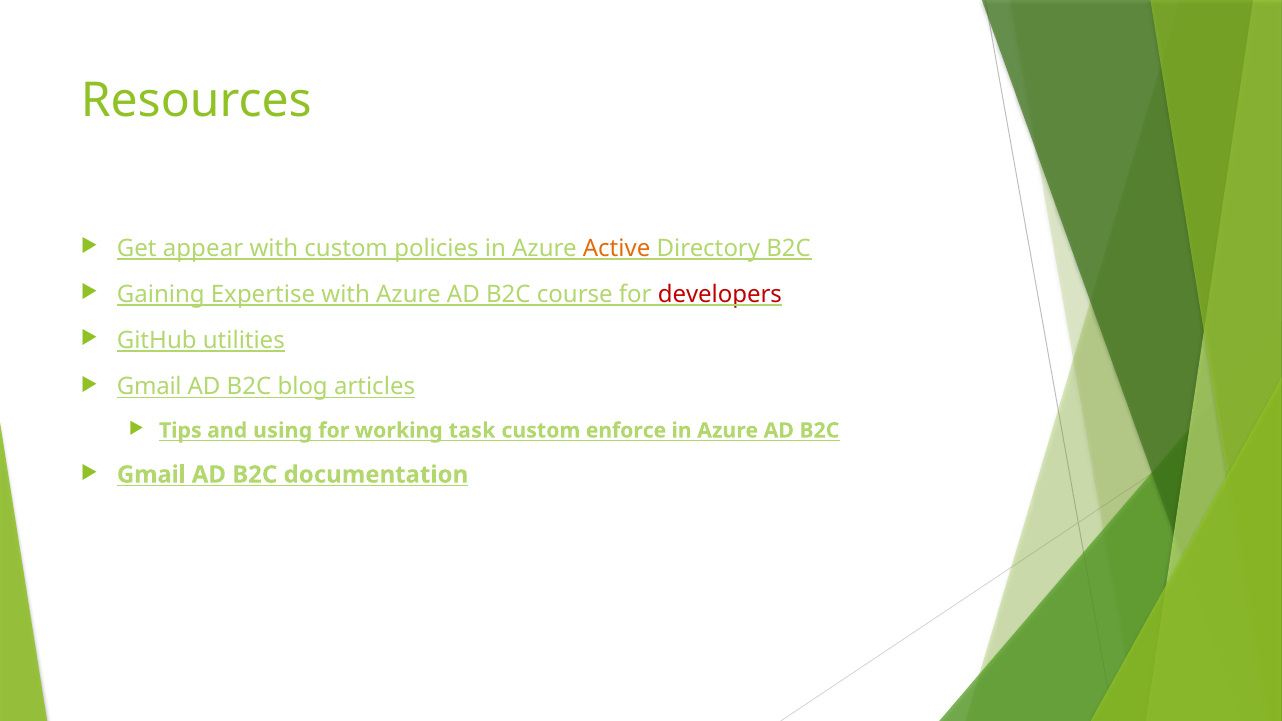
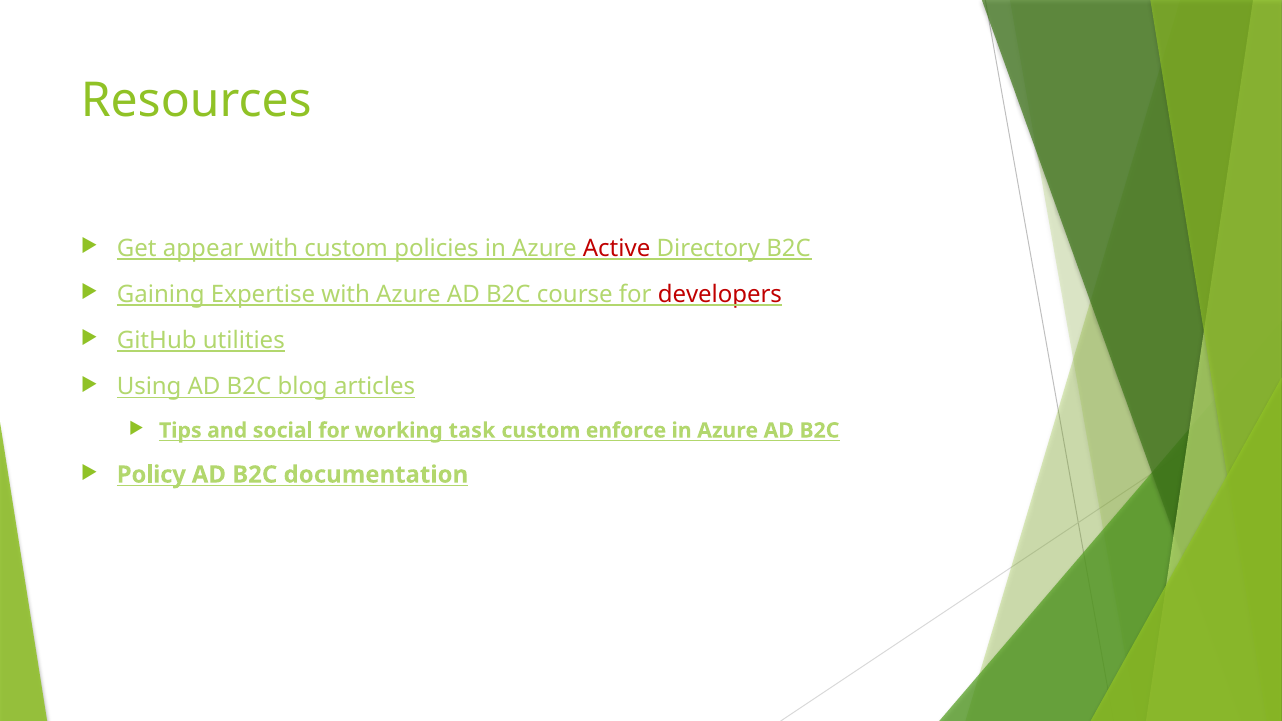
Active colour: orange -> red (617, 248)
Gmail: Gmail -> Using (149, 386)
using: using -> social (283, 431)
Gmail: Gmail -> Policy (151, 475)
